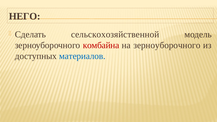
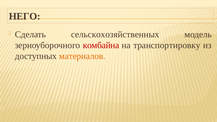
сельскохозяйственной: сельскохозяйственной -> сельскохозяйственных (115, 35)
на зерноуборочного: зерноуборочного -> транспортировку (167, 45)
материалов colour: blue -> orange (82, 56)
